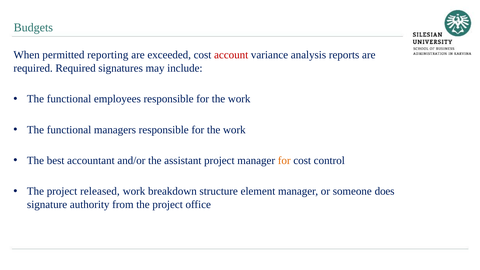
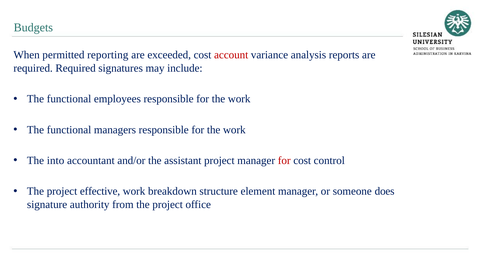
best: best -> into (56, 161)
for colour: orange -> red (284, 161)
released: released -> effective (100, 191)
